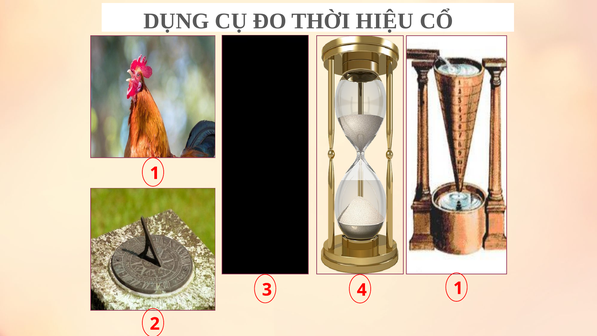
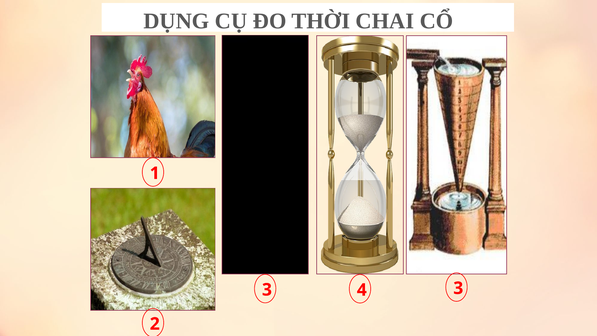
HIỆU: HIỆU -> CHAI (385, 21)
4 1: 1 -> 3 (458, 288)
